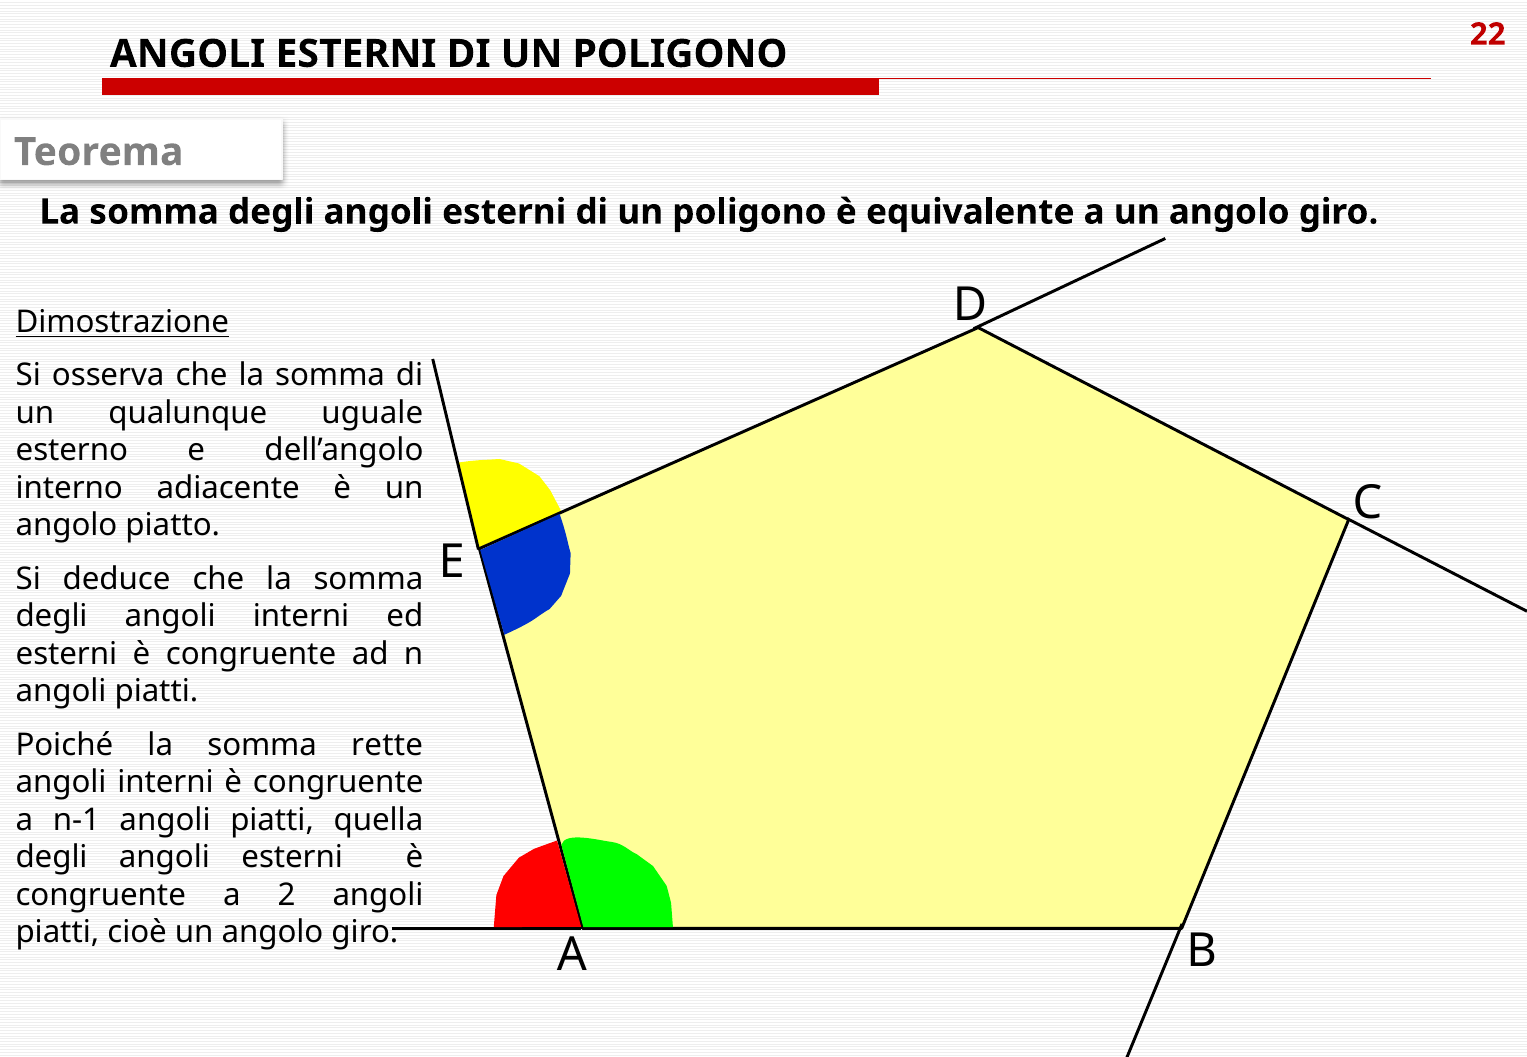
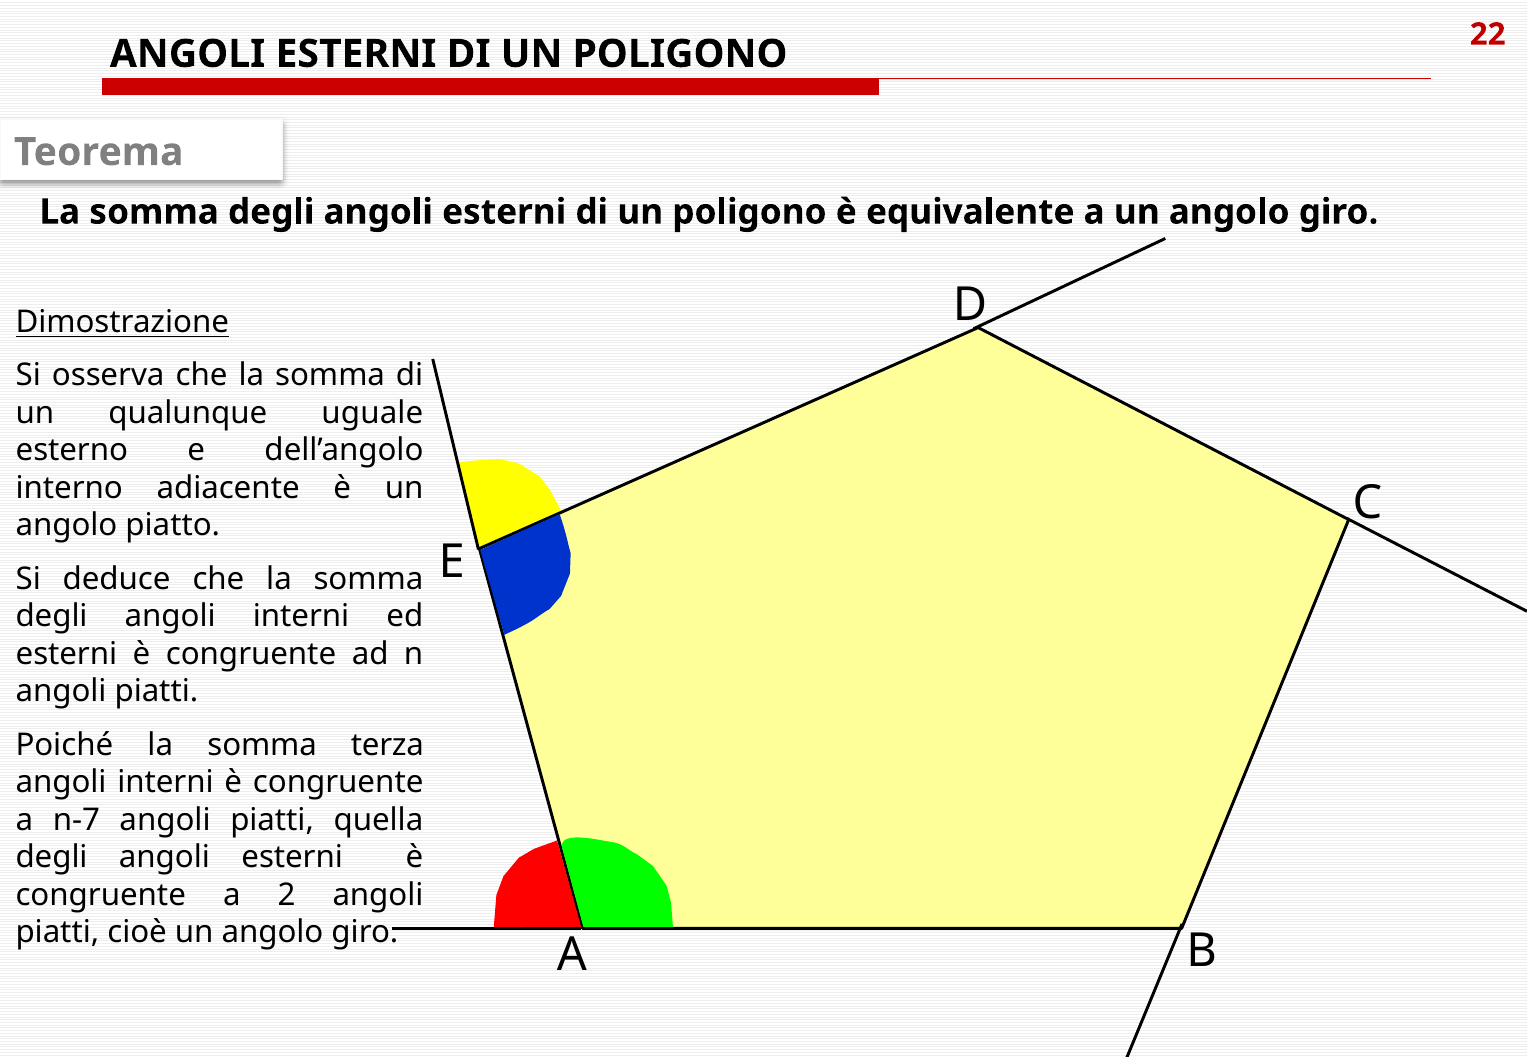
rette: rette -> terza (387, 745)
n-1: n-1 -> n-7 (76, 820)
